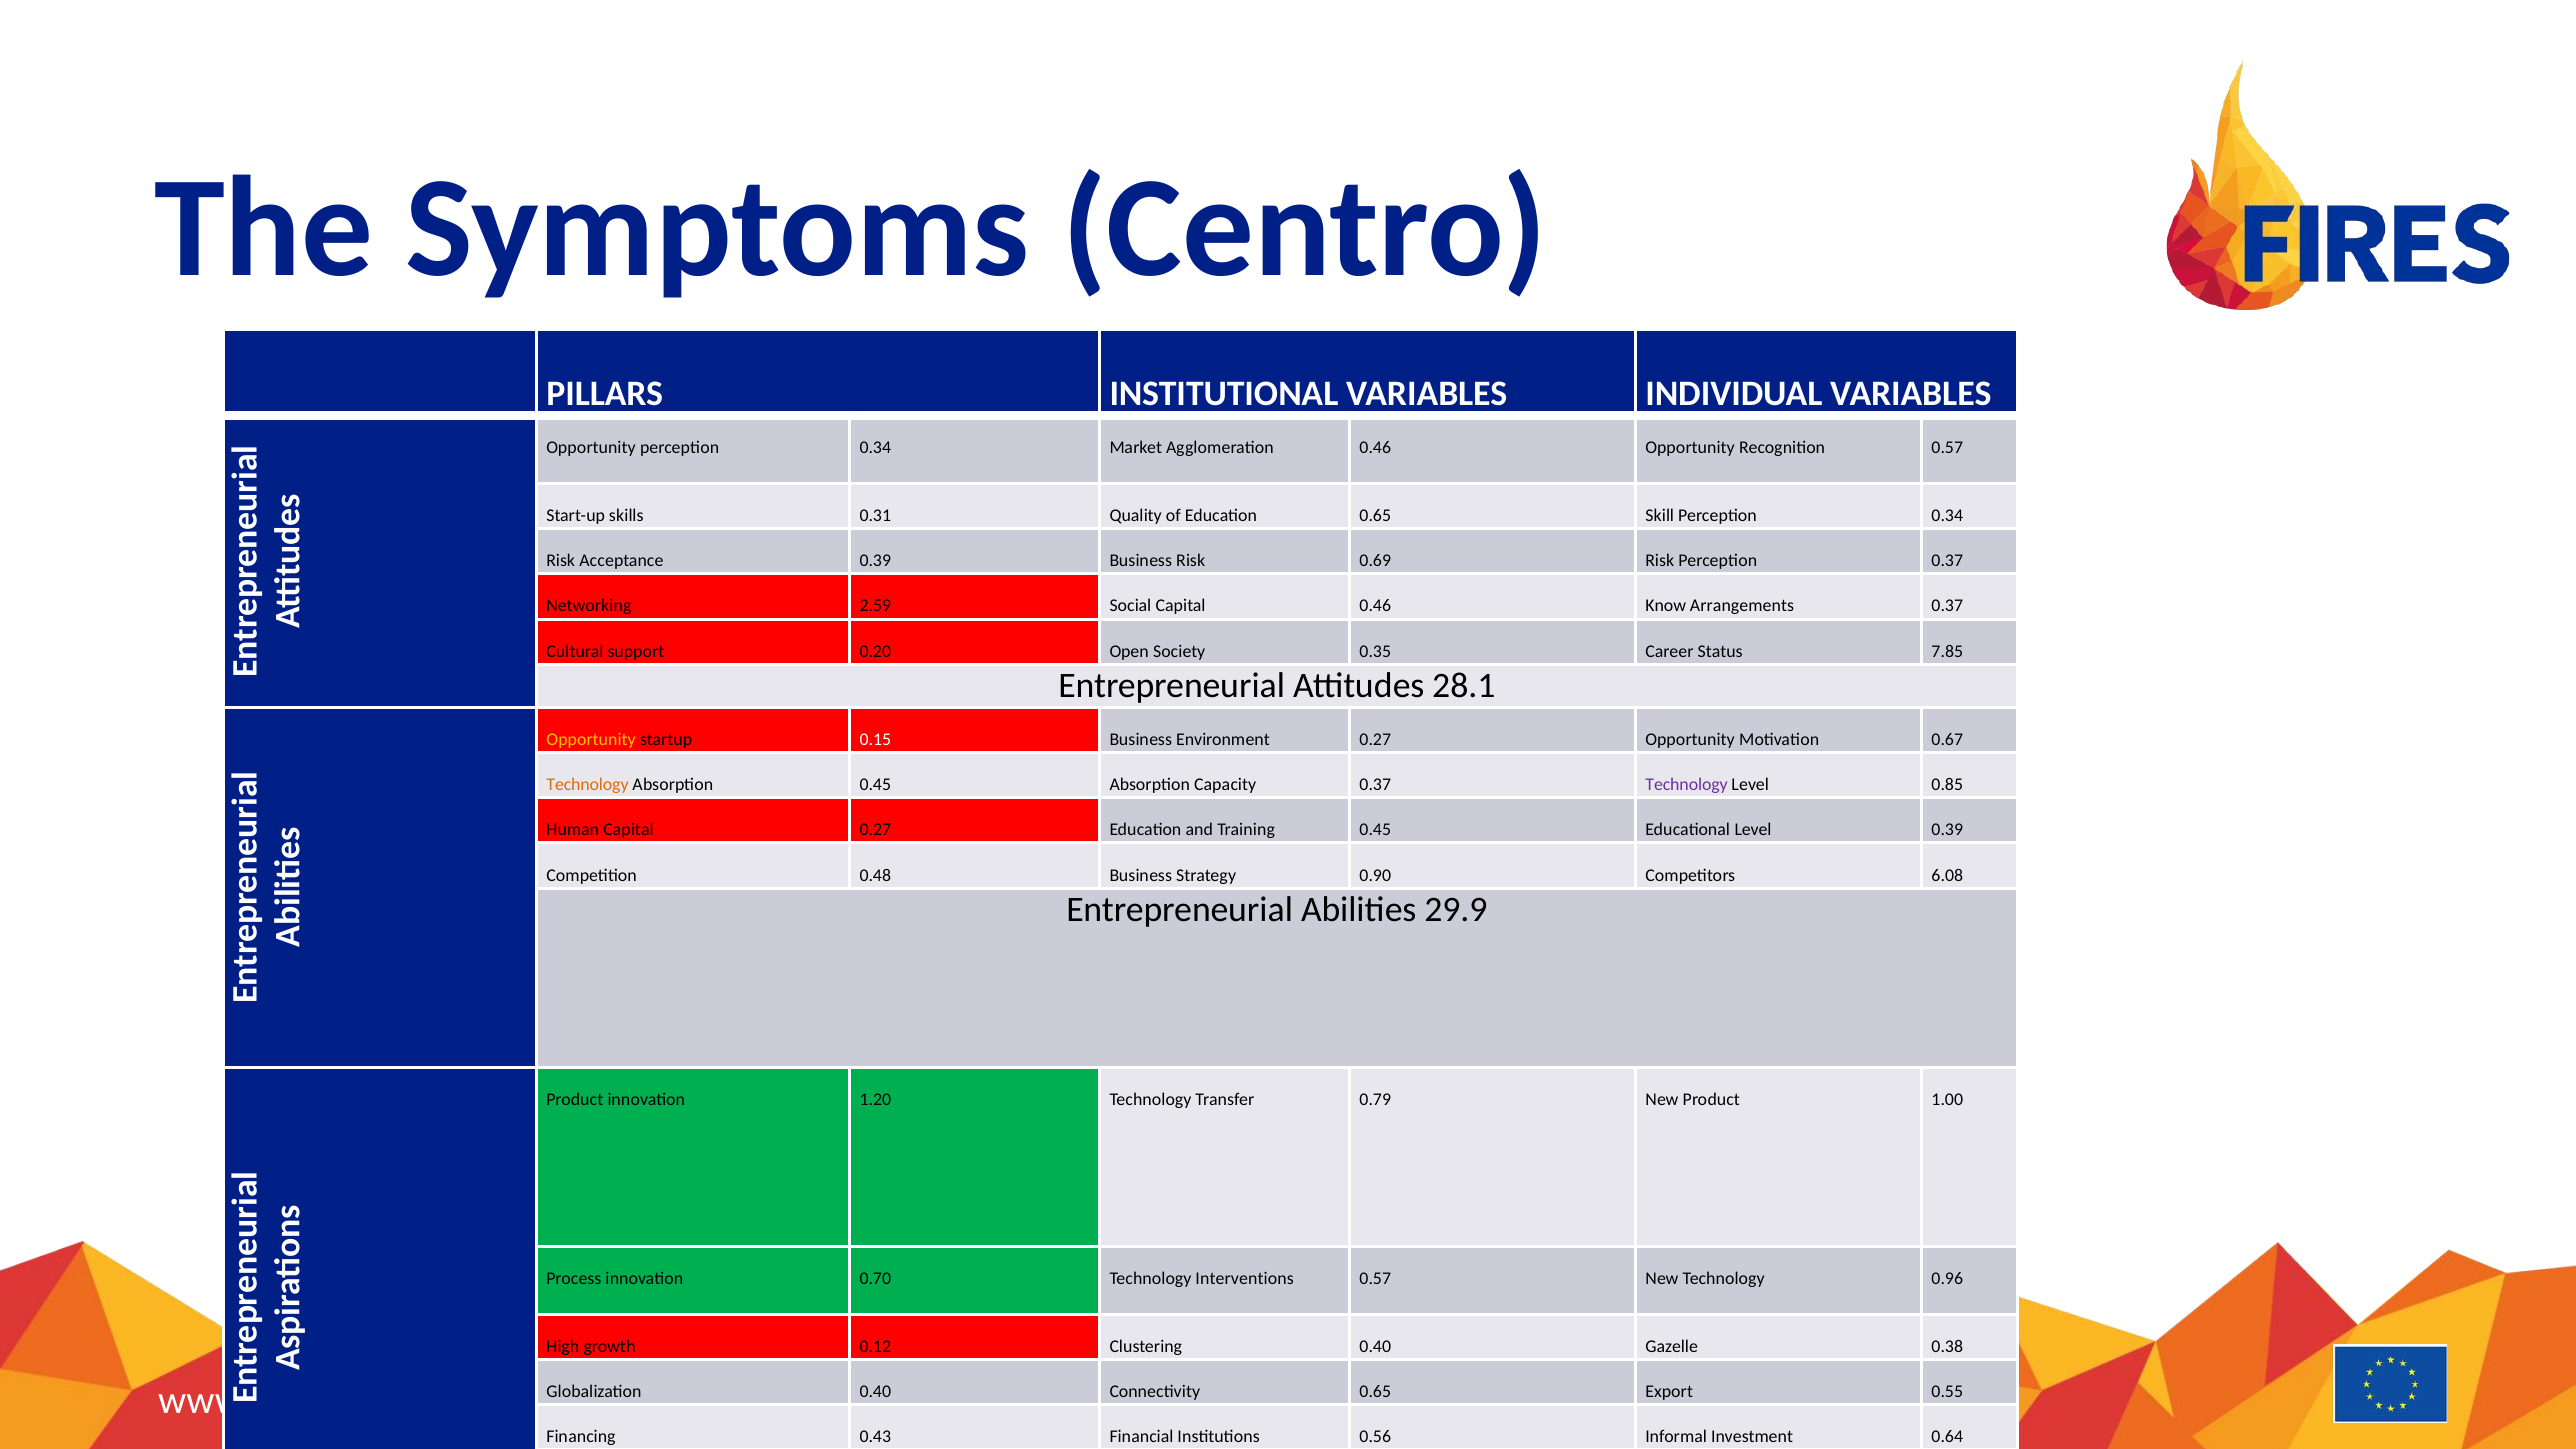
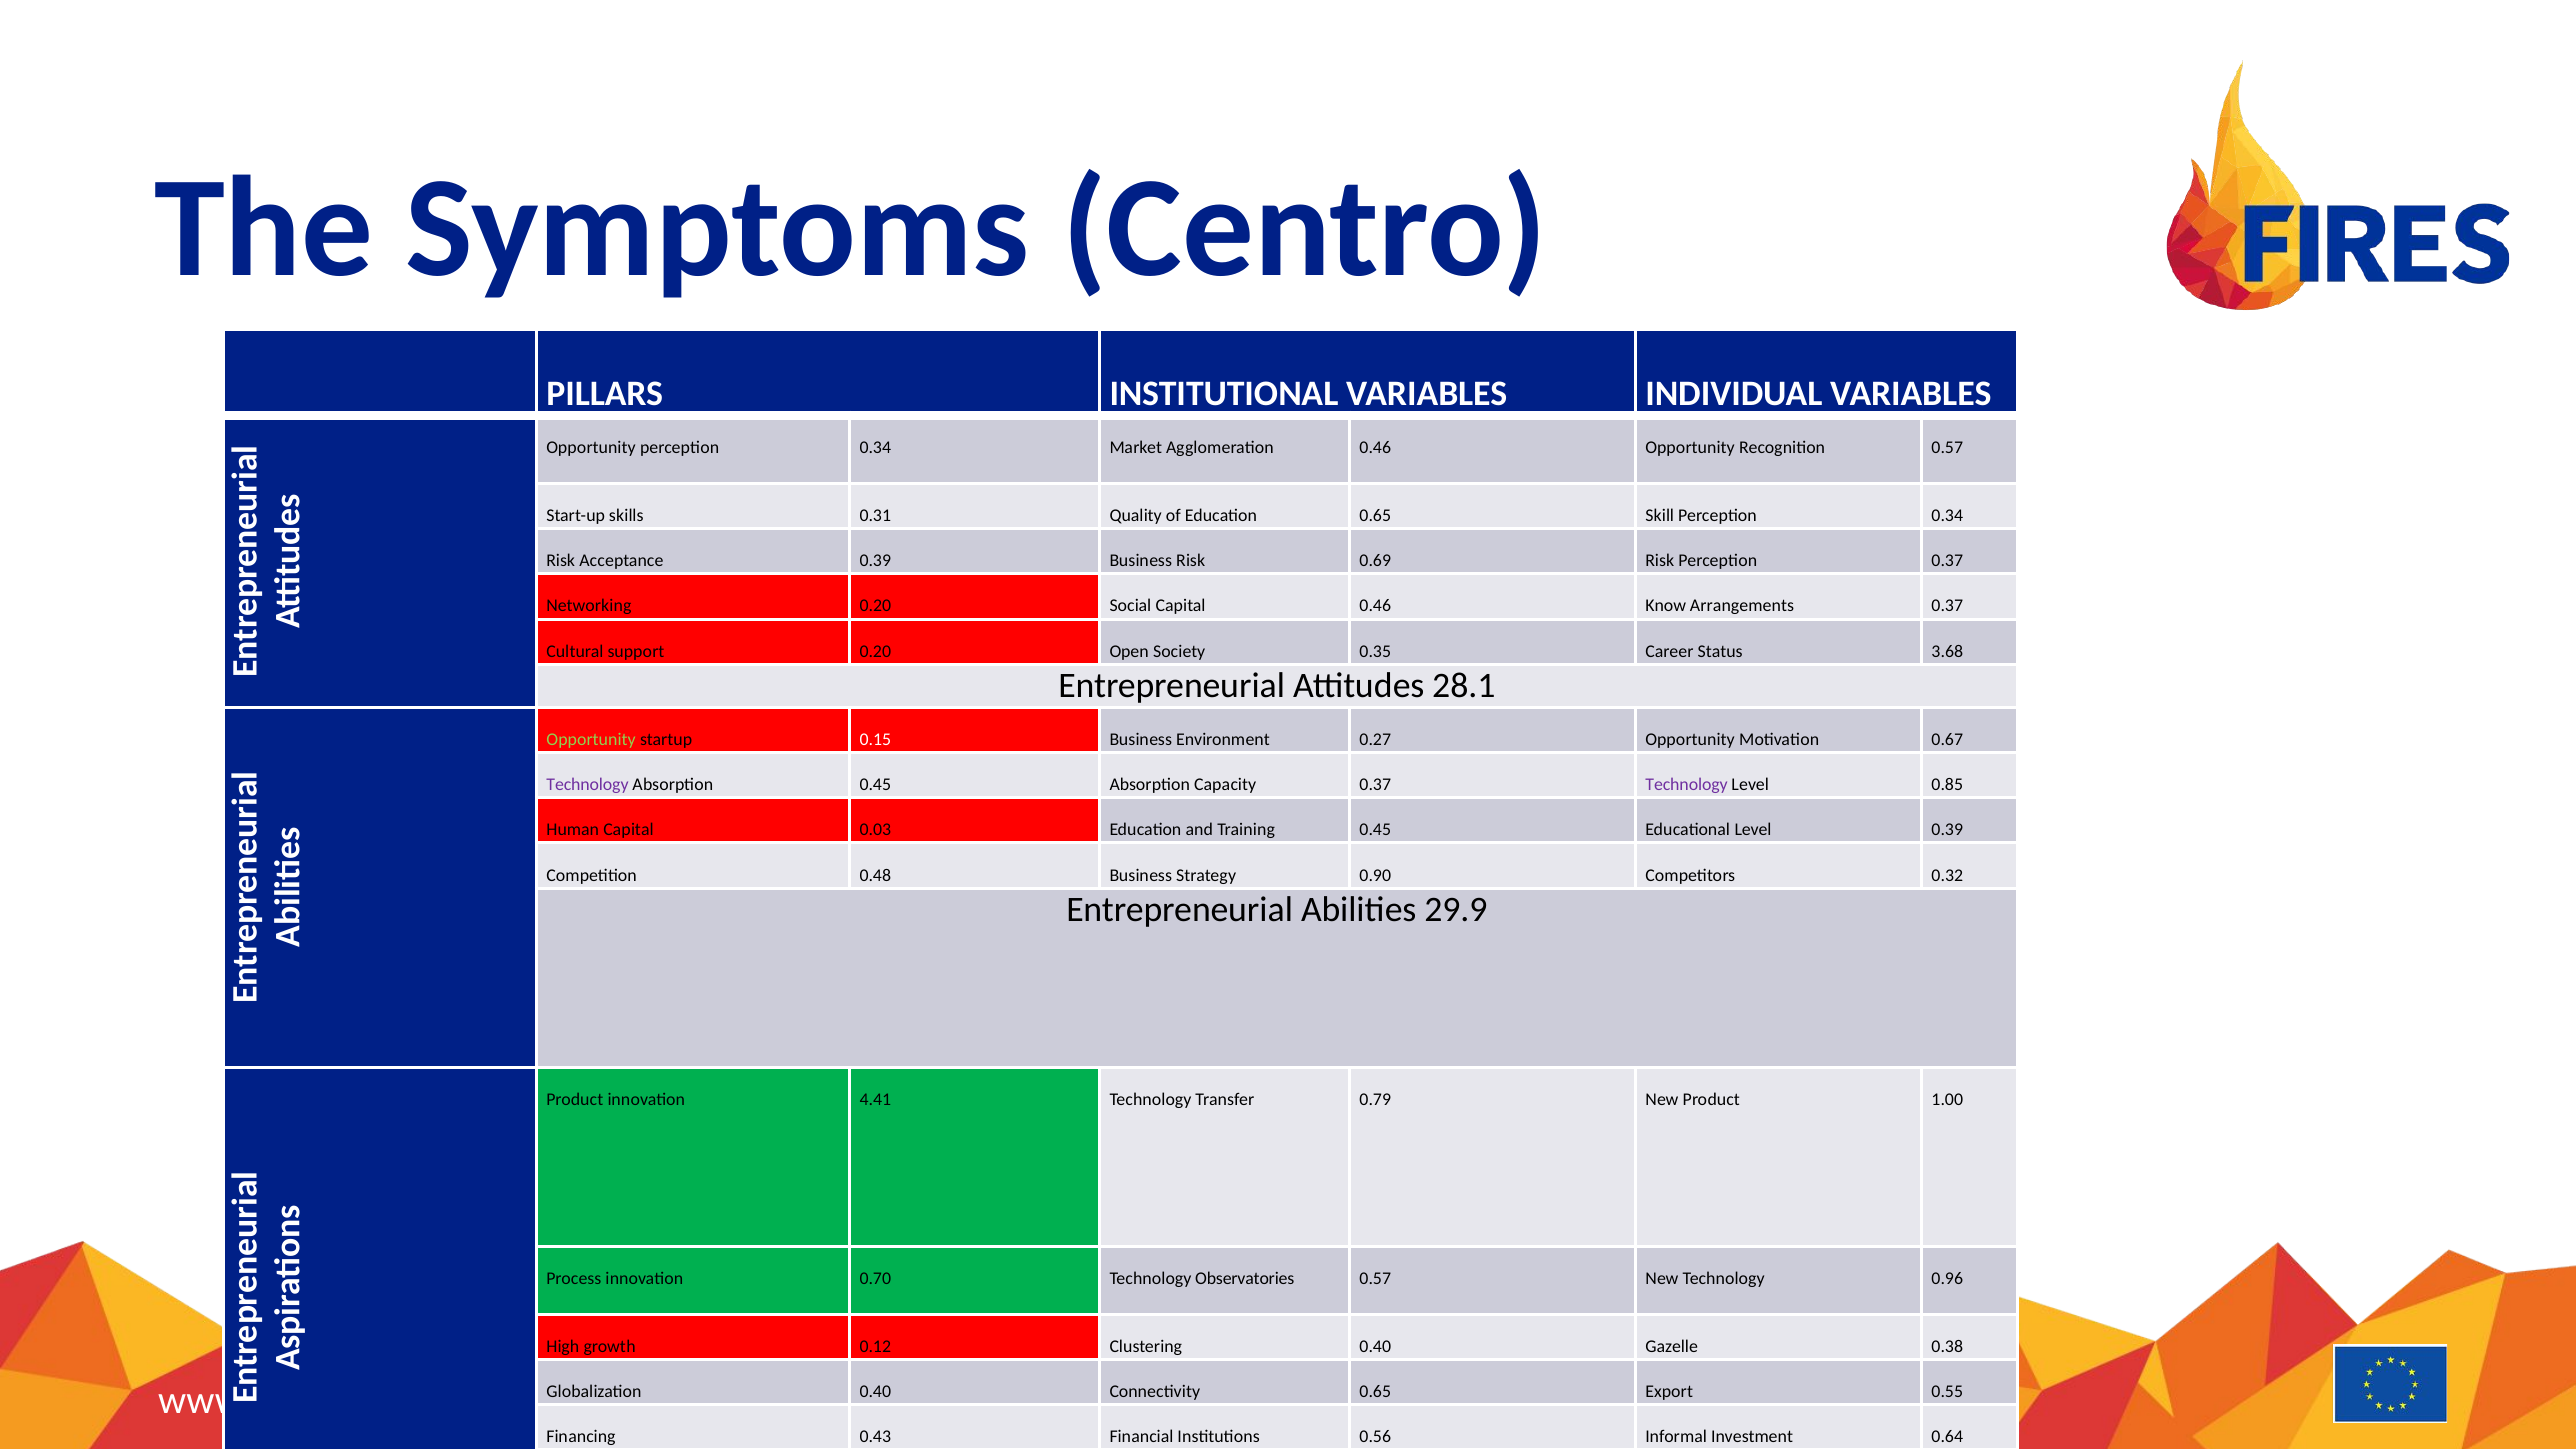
Networking 2.59: 2.59 -> 0.20 (875, 606)
7.85: 7.85 -> 3.68 (1947, 651)
Opportunity colour: yellow -> light green (591, 740)
Technology colour: orange -> purple (588, 785)
Capital 0.27: 0.27 -> 0.03 (875, 830)
6.08: 6.08 -> 0.32 (1947, 875)
1.20: 1.20 -> 4.41 (875, 1100)
Interventions: Interventions -> Observatories (1245, 1279)
